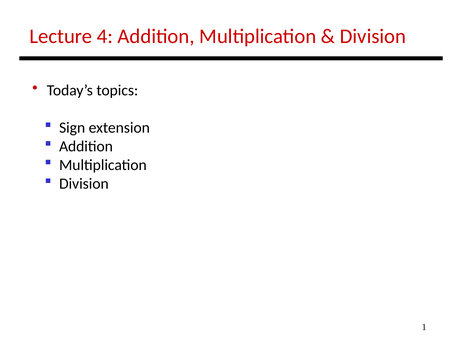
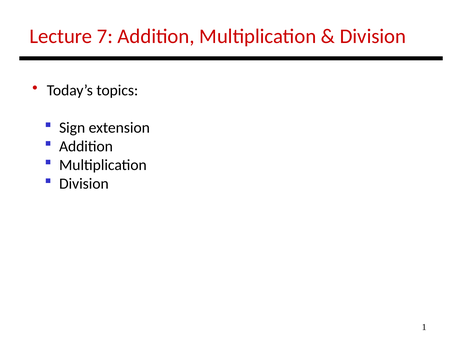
4: 4 -> 7 (105, 36)
